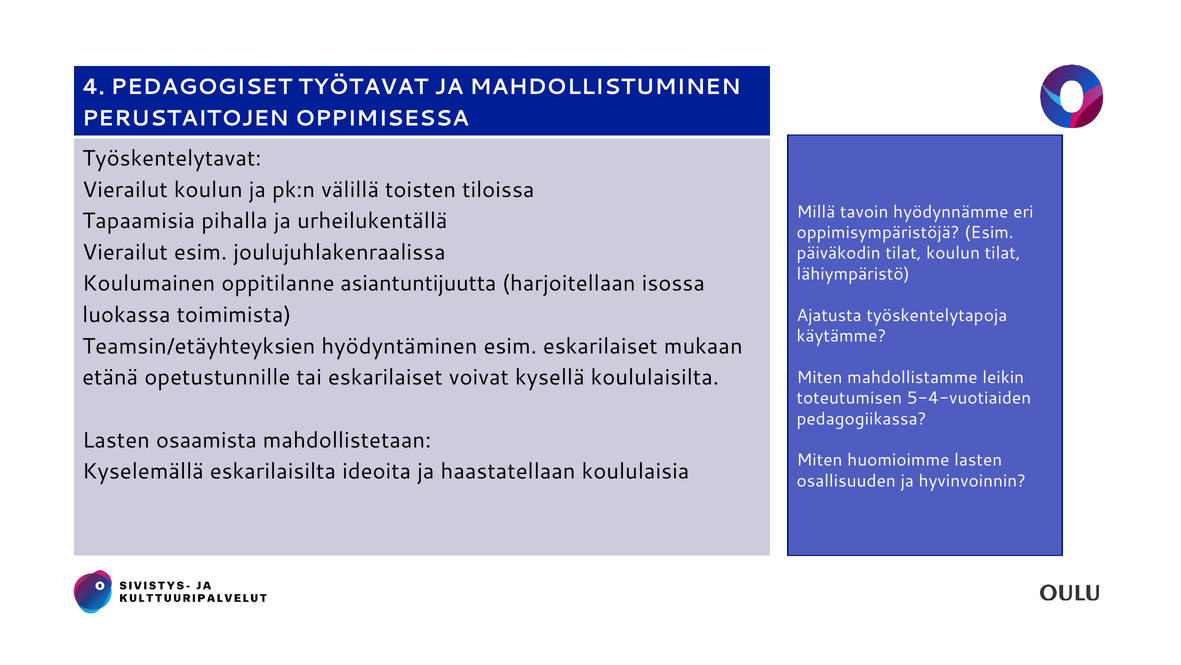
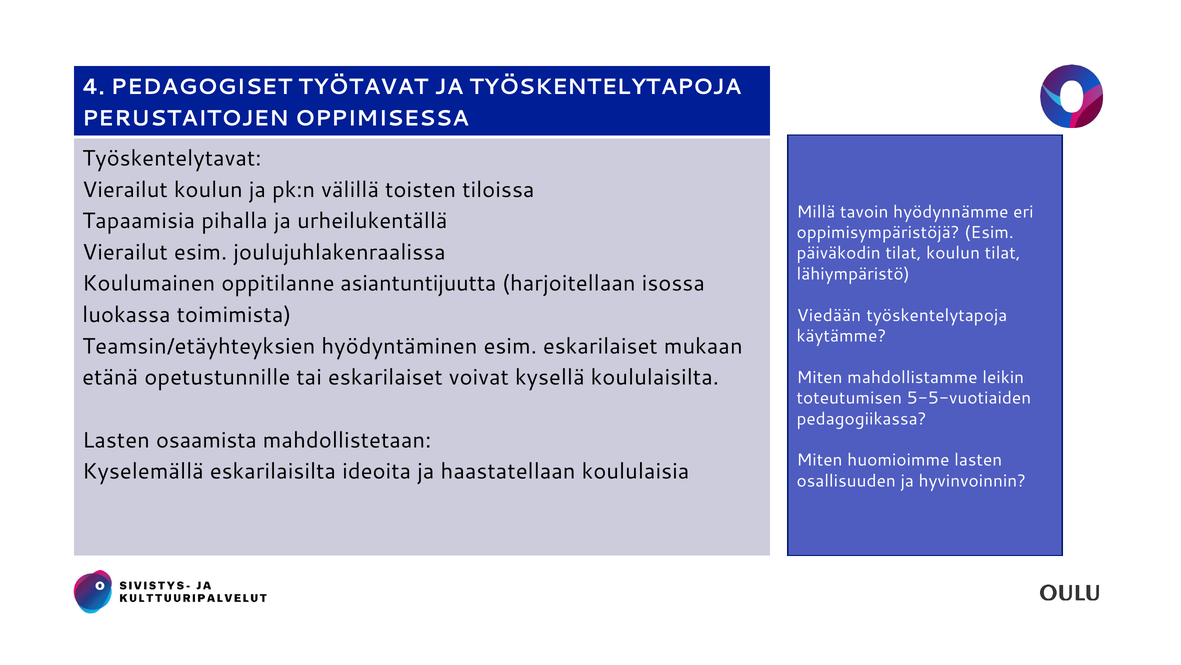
JA MAHDOLLISTUMINEN: MAHDOLLISTUMINEN -> TYÖSKENTELYTAPOJA (605, 87)
Ajatusta: Ajatusta -> Viedään (829, 315)
5-4-vuotiaiden: 5-4-vuotiaiden -> 5-5-vuotiaiden (969, 398)
